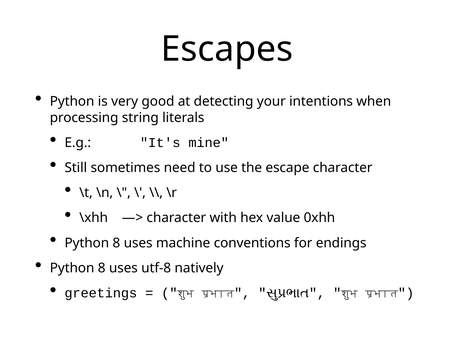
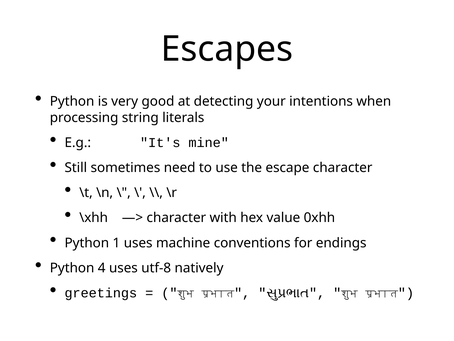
8: 8 -> 1 (116, 243)
8: 8 -> 4 (102, 268)
